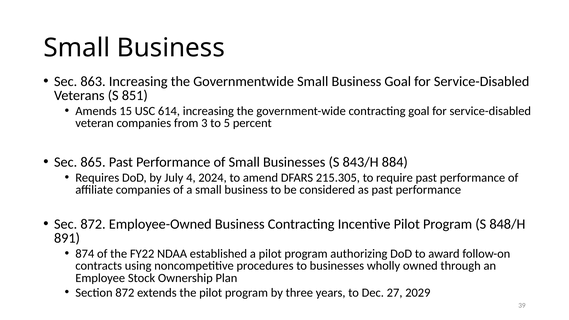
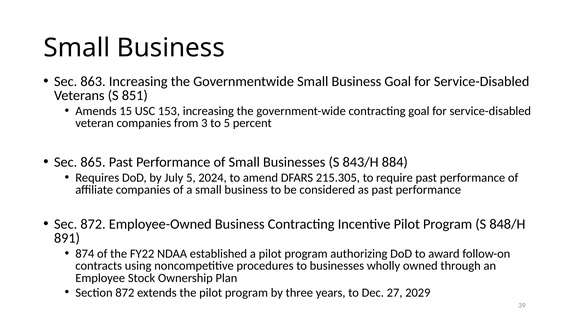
614: 614 -> 153 (169, 111)
July 4: 4 -> 5 (191, 178)
